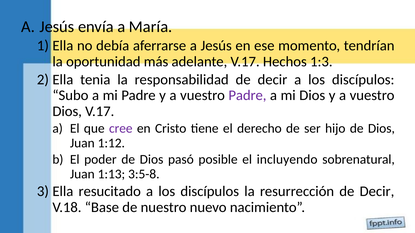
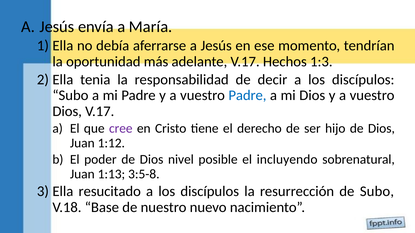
Padre colour: purple -> blue (247, 96)
pasó: pasó -> nivel (181, 160)
resurrección de Decir: Decir -> Subo (377, 192)
